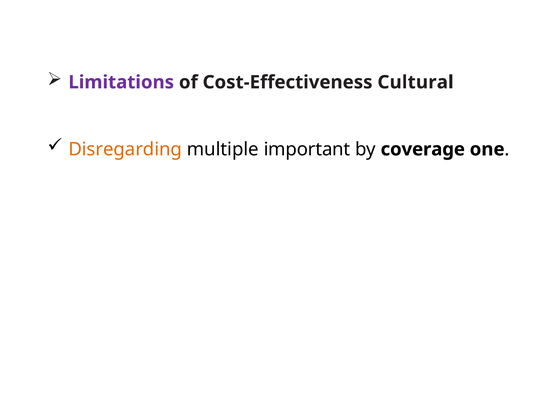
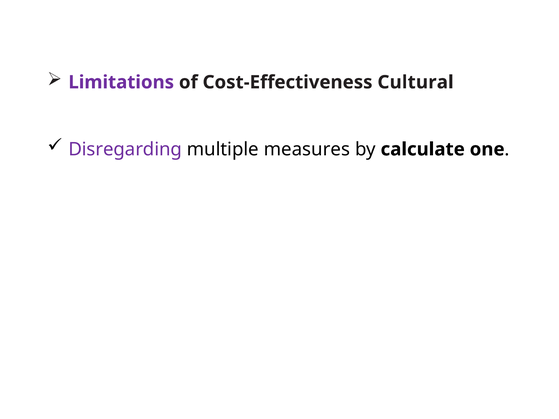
Disregarding colour: orange -> purple (125, 149)
important: important -> measures (307, 149)
coverage: coverage -> calculate (423, 149)
